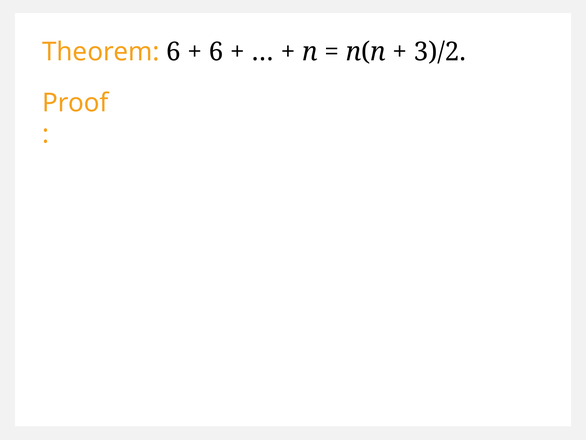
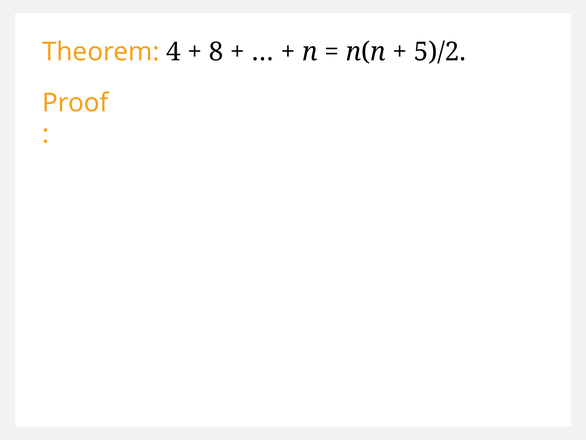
Theorem 6: 6 -> 4 (174, 52)
6: 6 -> 8 (216, 52)
3)/2: 3)/2 -> 5)/2 (440, 52)
